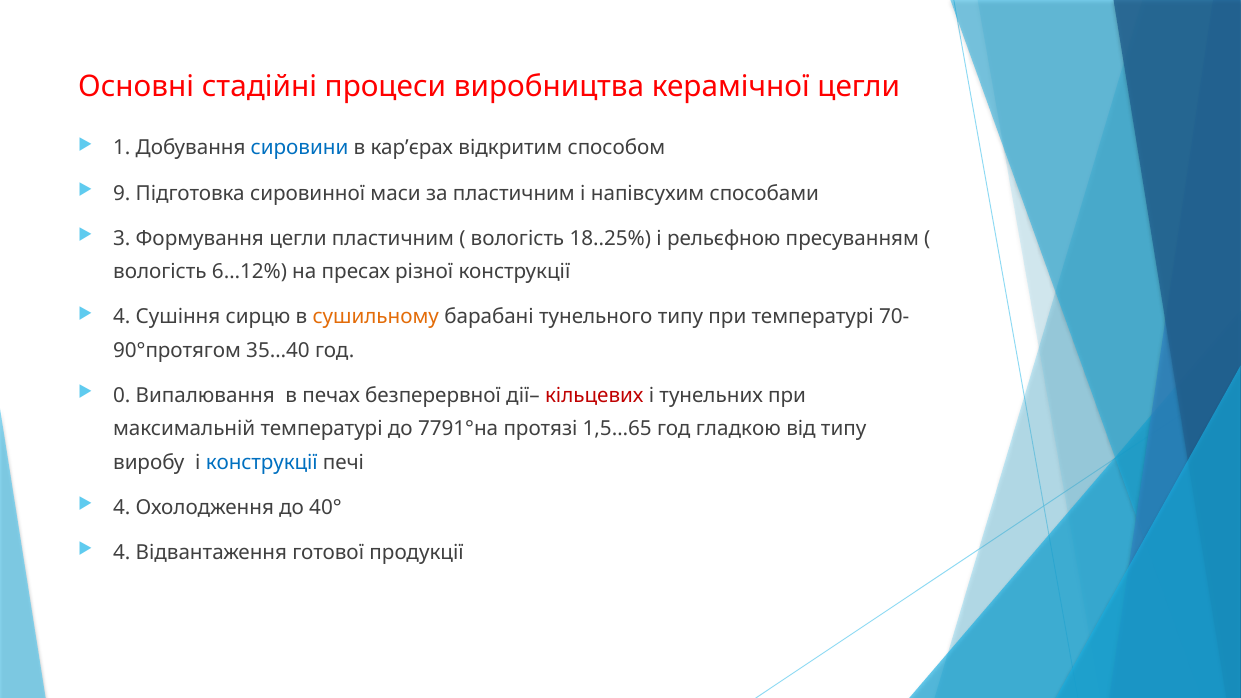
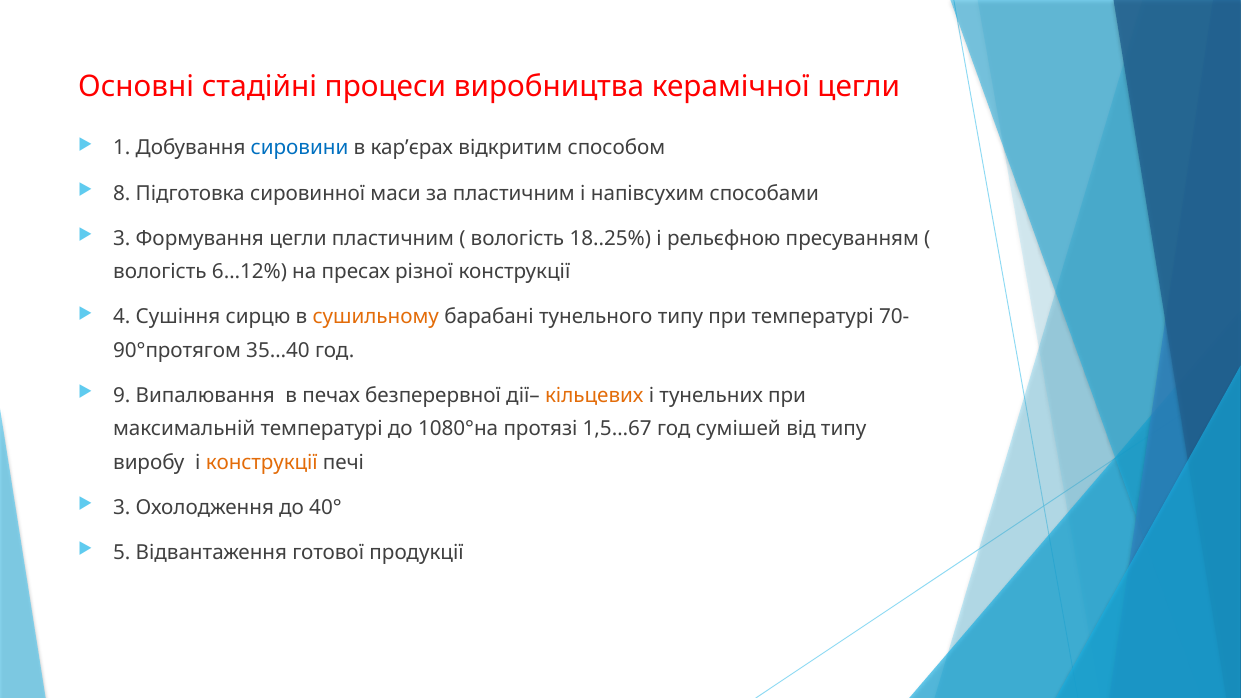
9: 9 -> 8 (122, 193)
0: 0 -> 9 (122, 395)
кільцевих colour: red -> orange (594, 395)
7791°на: 7791°на -> 1080°на (458, 429)
1,5…65: 1,5…65 -> 1,5…67 (617, 429)
гладкою: гладкою -> сумішей (738, 429)
конструкції colour: blue -> orange (262, 462)
4: 4 -> 3 (122, 507)
4: 4 -> 5 (122, 552)
